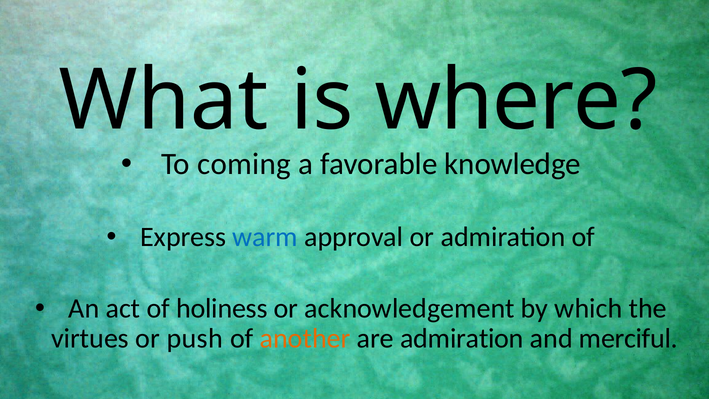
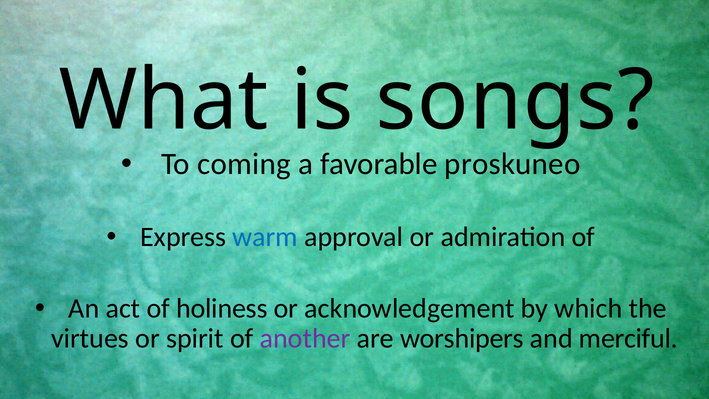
where: where -> songs (515, 101)
knowledge: knowledge -> proskuneo (512, 164)
push: push -> spirit (195, 339)
another colour: orange -> purple (305, 339)
are admiration: admiration -> worshipers (462, 339)
